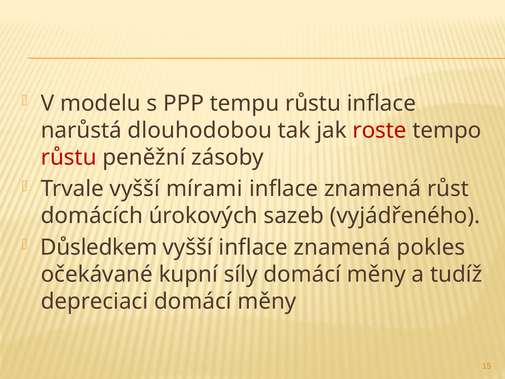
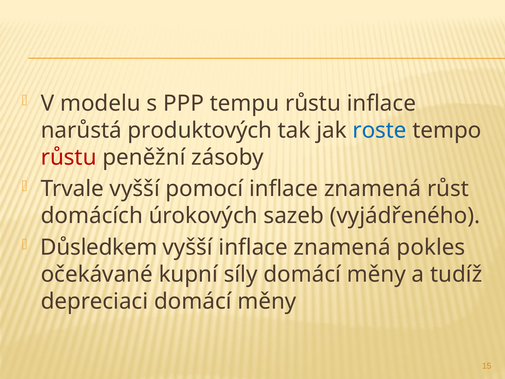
dlouhodobou: dlouhodobou -> produktových (200, 130)
roste colour: red -> blue (380, 130)
mírami: mírami -> pomocí (205, 189)
